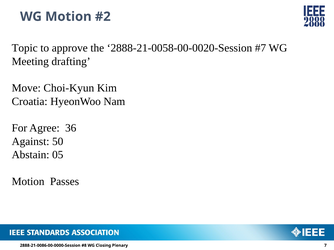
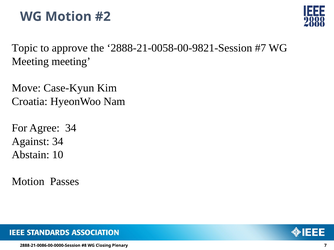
2888-21-0058-00-0020-Session: 2888-21-0058-00-0020-Session -> 2888-21-0058-00-9821-Session (180, 48)
Meeting drafting: drafting -> meeting (71, 61)
Choi-Kyun: Choi-Kyun -> Case-Kyun (69, 88)
Agree 36: 36 -> 34 (71, 128)
Against 50: 50 -> 34 (58, 142)
05: 05 -> 10 (58, 155)
